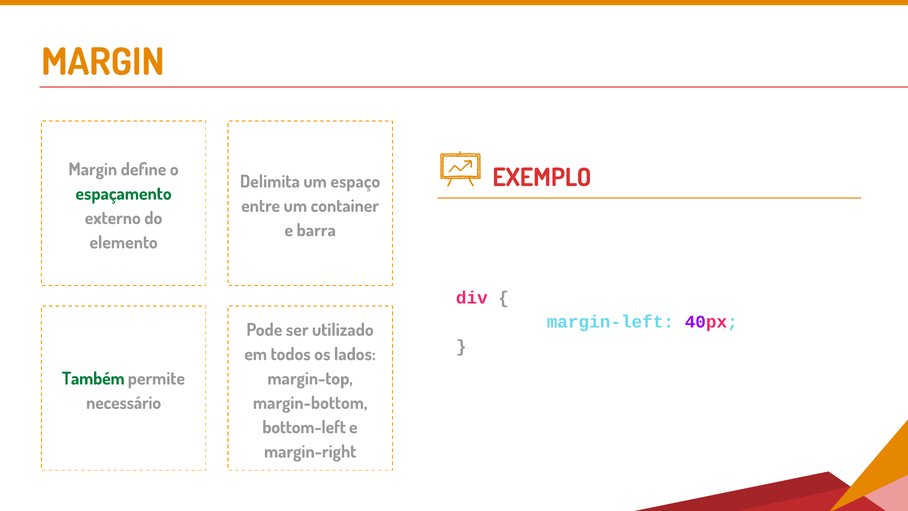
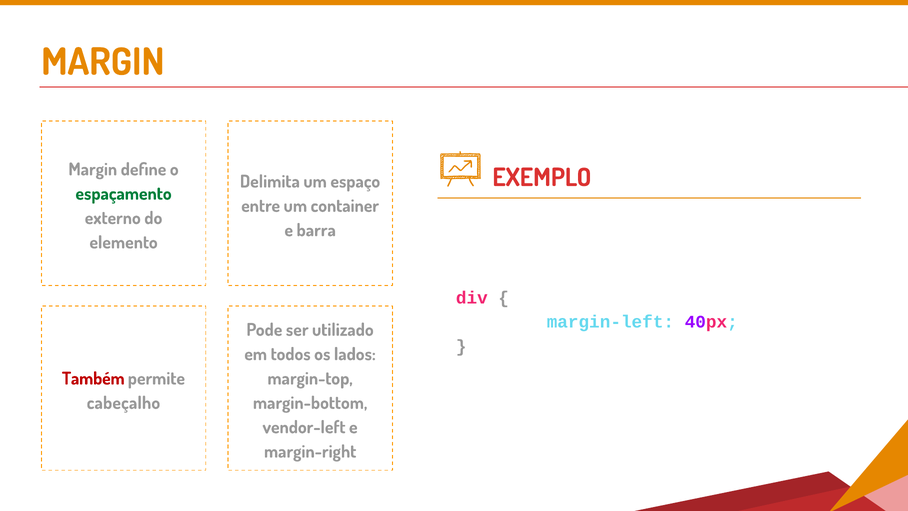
Também colour: green -> red (93, 379)
necessário: necessário -> cabeçalho (123, 403)
bottom-left: bottom-left -> vendor-left (304, 427)
